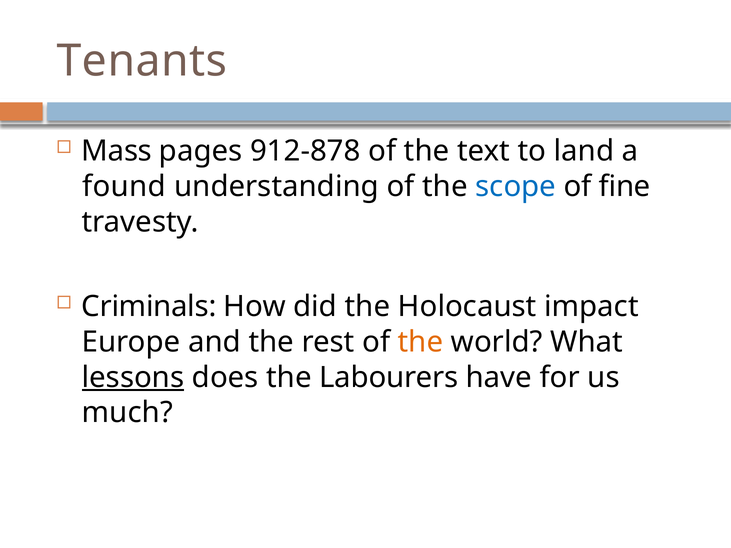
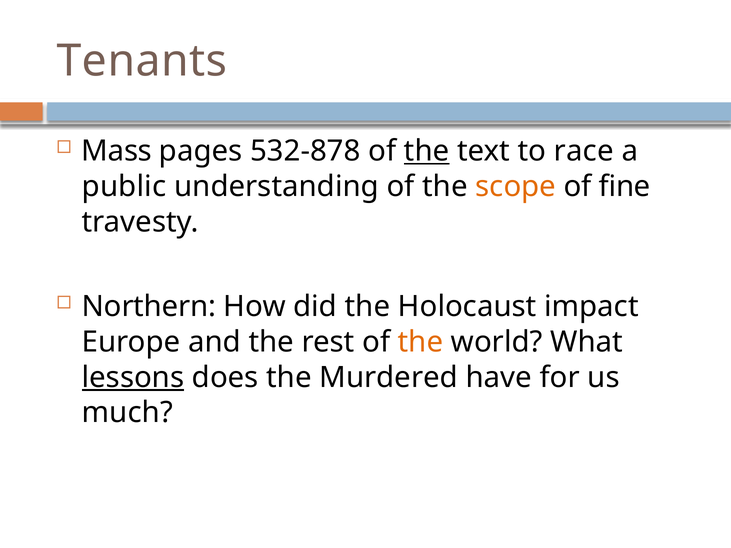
912-878: 912-878 -> 532-878 (305, 151)
the underline: none -> present (427, 151)
land: land -> race (584, 151)
found: found -> public (124, 187)
scope colour: blue -> orange (516, 187)
Criminals: Criminals -> Northern (149, 307)
Labourers: Labourers -> Murdered (389, 378)
